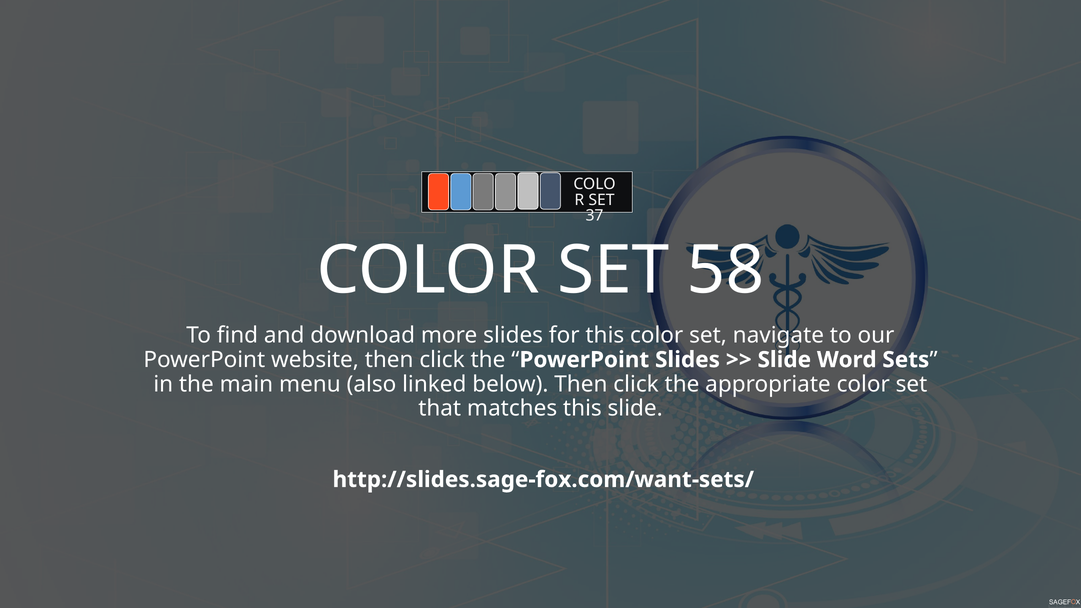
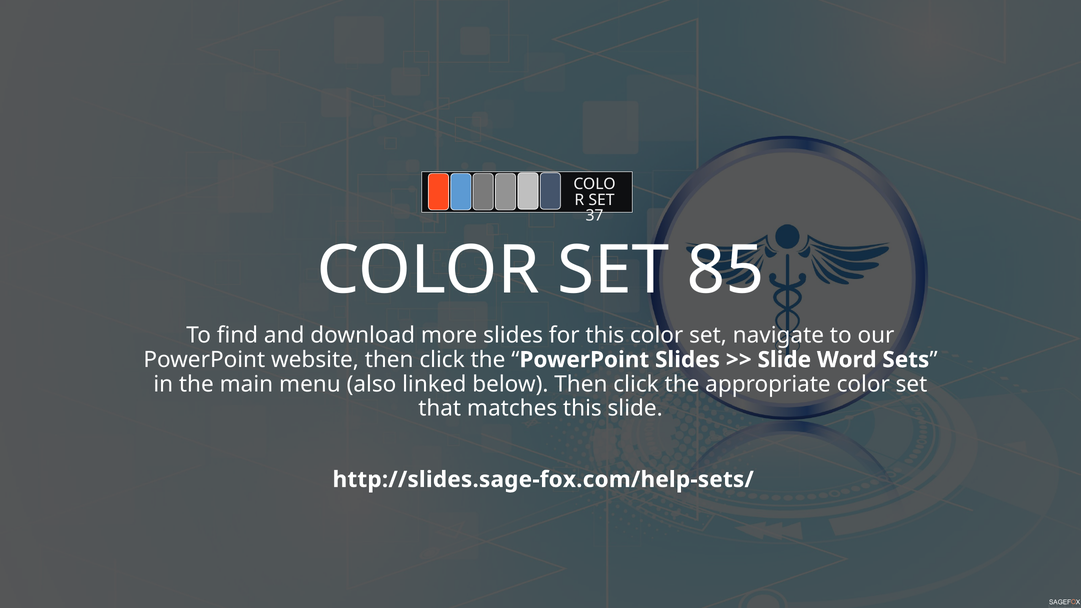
58: 58 -> 85 (726, 270)
http://slides.sage-fox.com/want-sets/: http://slides.sage-fox.com/want-sets/ -> http://slides.sage-fox.com/help-sets/ (543, 480)
